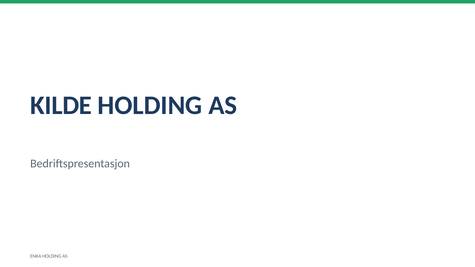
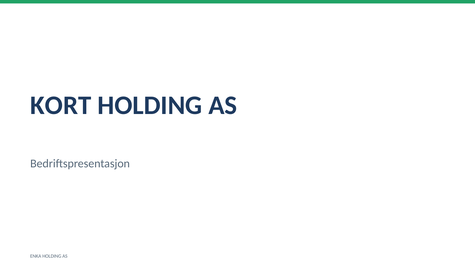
KILDE: KILDE -> KORT (61, 105)
